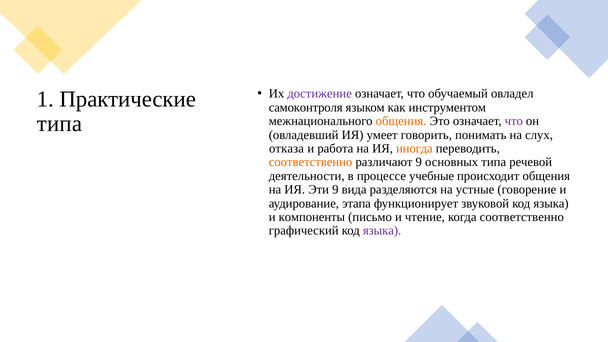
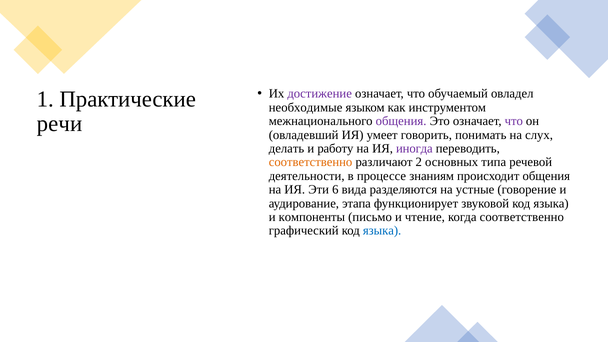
самоконтроля: самоконтроля -> необходимые (306, 107)
типа: типа -> речи (59, 124)
общения colour: orange -> purple (401, 121)
отказа: отказа -> делать (287, 149)
работа: работа -> работу (335, 149)
иногда colour: orange -> purple (414, 149)
различают 9: 9 -> 2 (419, 162)
учебные: учебные -> знаниям (432, 176)
Эти 9: 9 -> 6 (335, 190)
языка colour: purple -> blue (382, 231)
